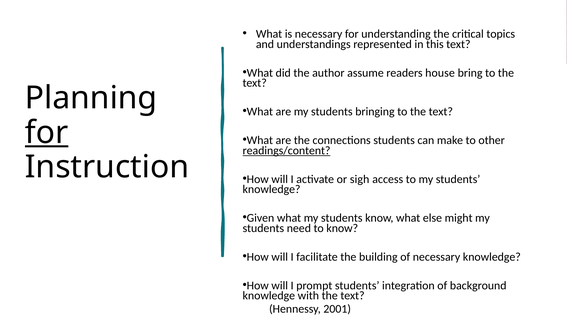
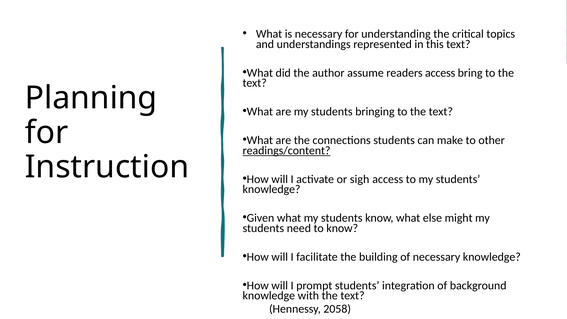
readers house: house -> access (440, 73)
for underline: present -> none (47, 132)
2001: 2001 -> 2058 (337, 309)
